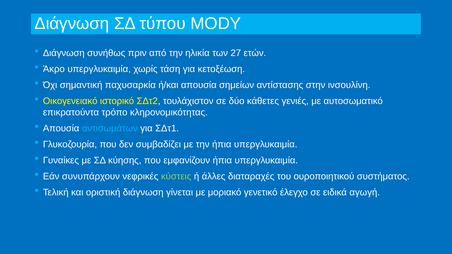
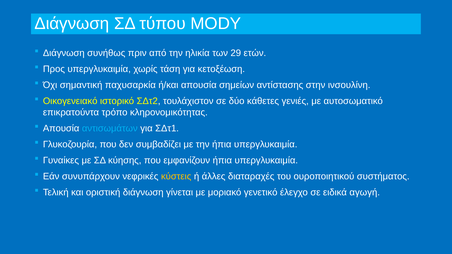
27: 27 -> 29 (236, 53)
Άκρο: Άκρο -> Προς (54, 69)
κύστεις colour: light green -> yellow (176, 177)
